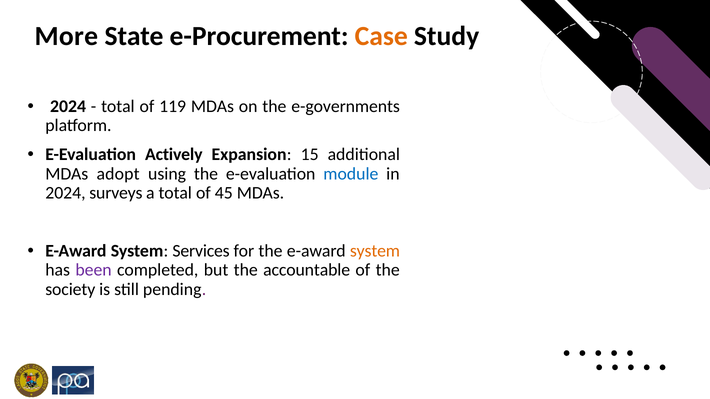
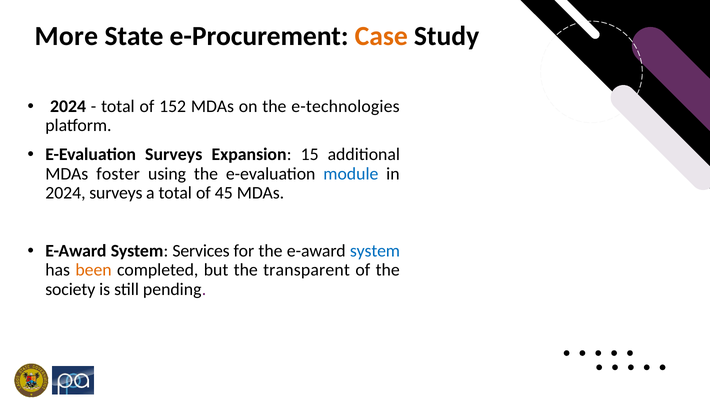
119: 119 -> 152 (173, 106)
e-governments: e-governments -> e-technologies (345, 106)
E-Evaluation Actively: Actively -> Surveys (174, 155)
adopt: adopt -> foster (118, 174)
system colour: orange -> blue (375, 251)
been colour: purple -> orange (94, 270)
accountable: accountable -> transparent (306, 270)
